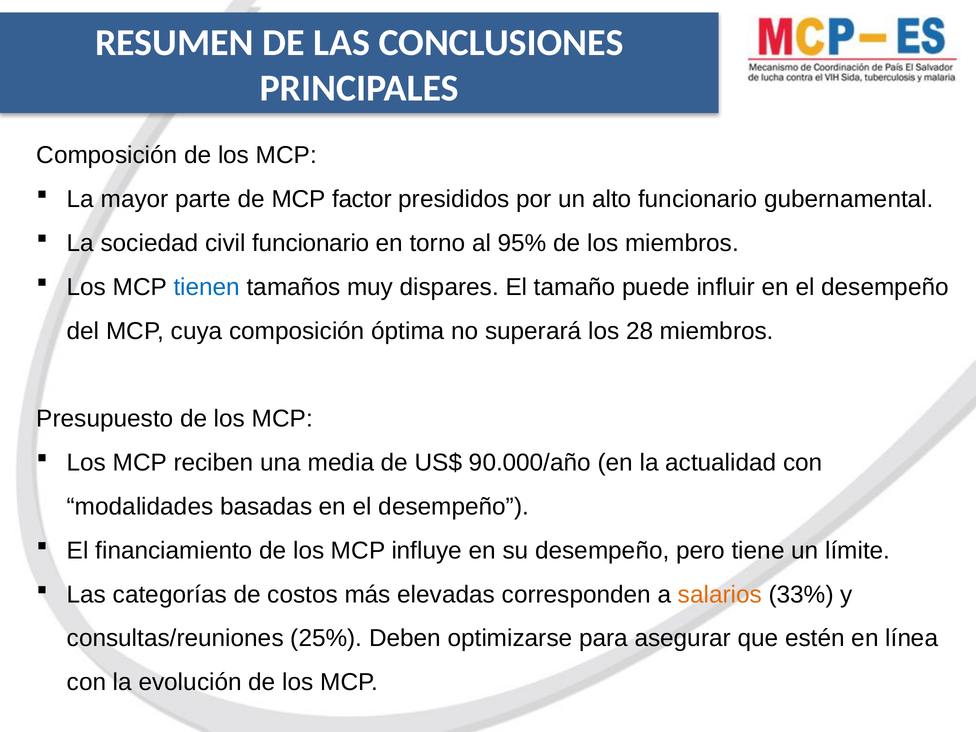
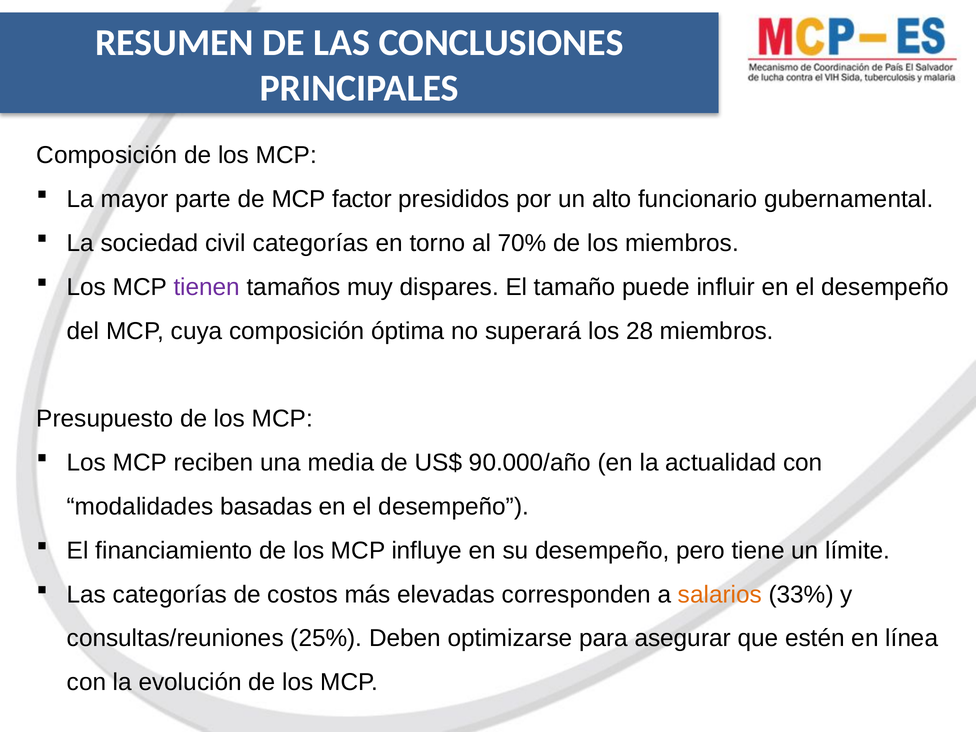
civil funcionario: funcionario -> categorías (311, 243)
95%: 95% -> 70% (522, 243)
tienen colour: blue -> purple (207, 287)
